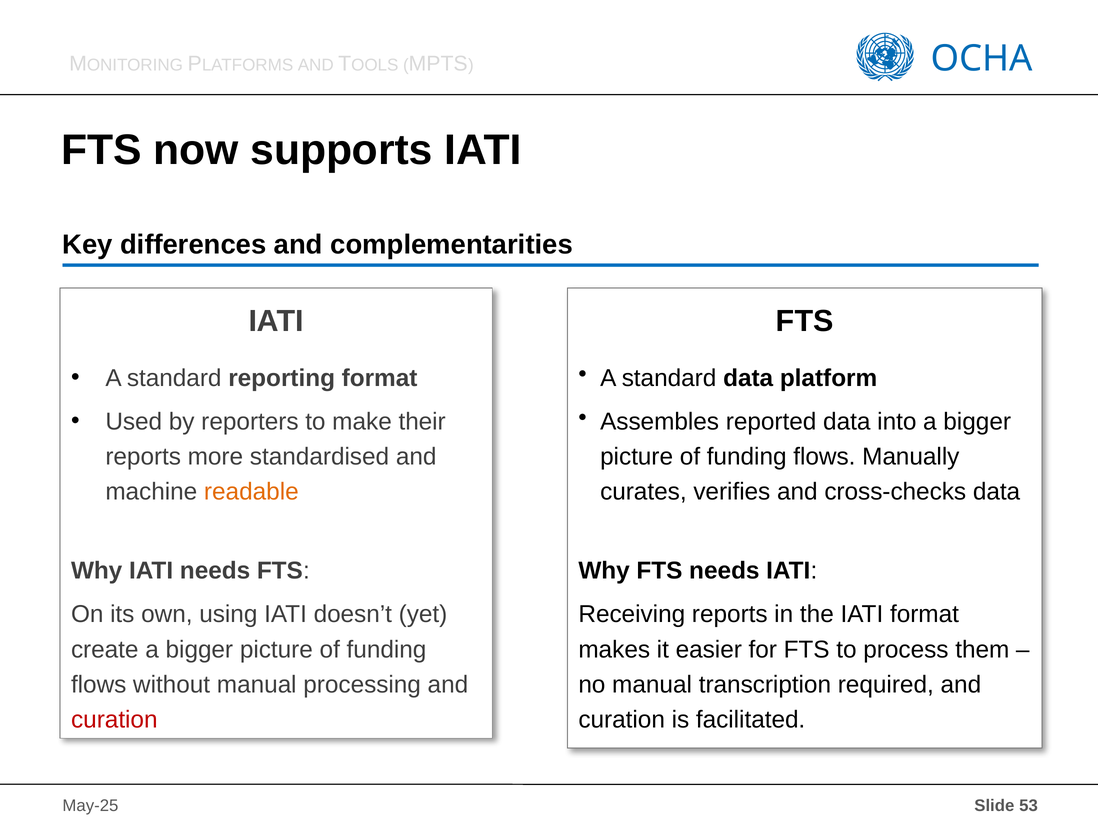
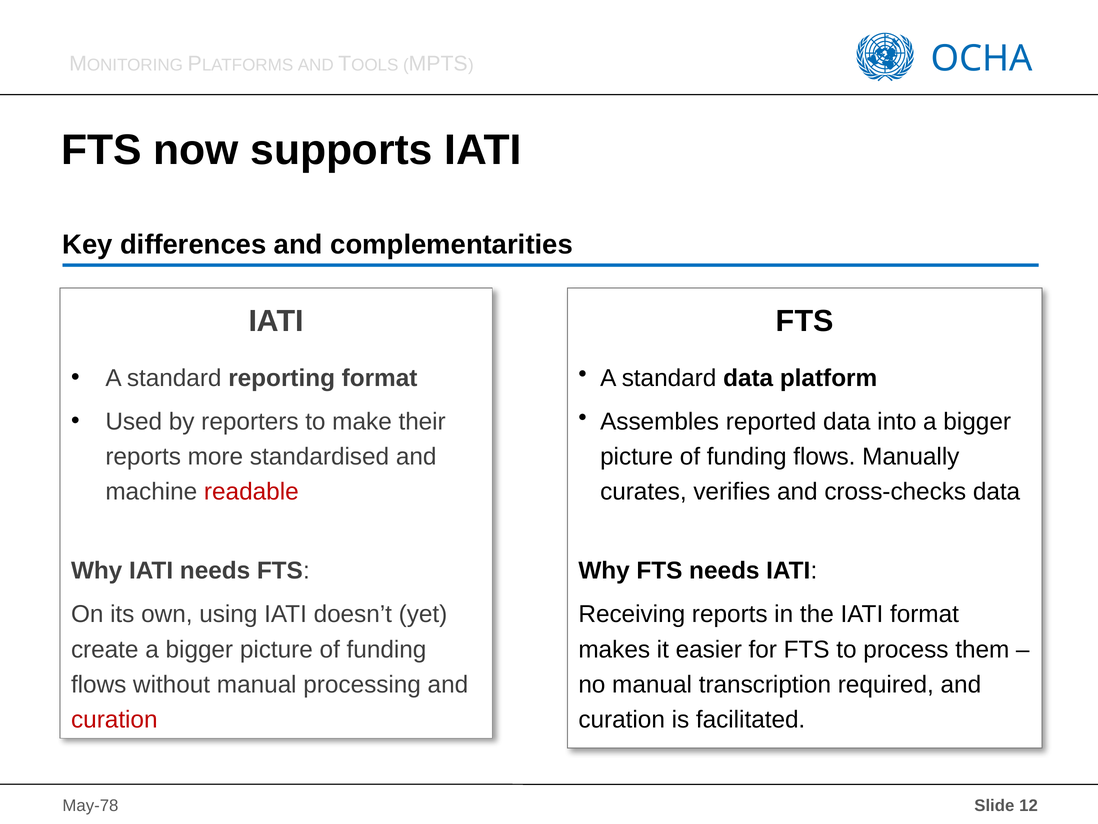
readable colour: orange -> red (251, 492)
May-25: May-25 -> May-78 (90, 805)
53: 53 -> 12 (1029, 805)
